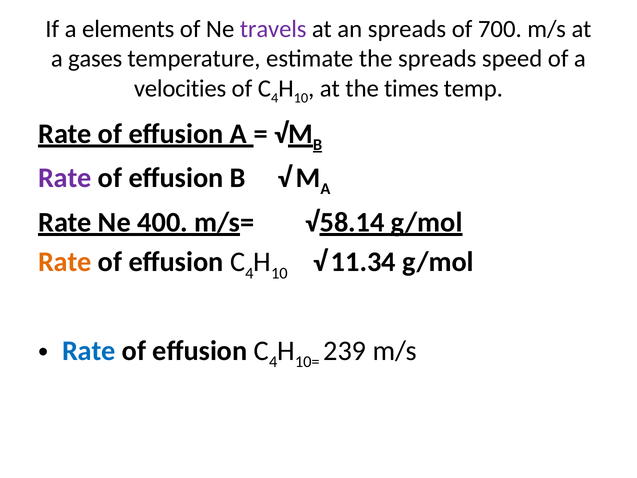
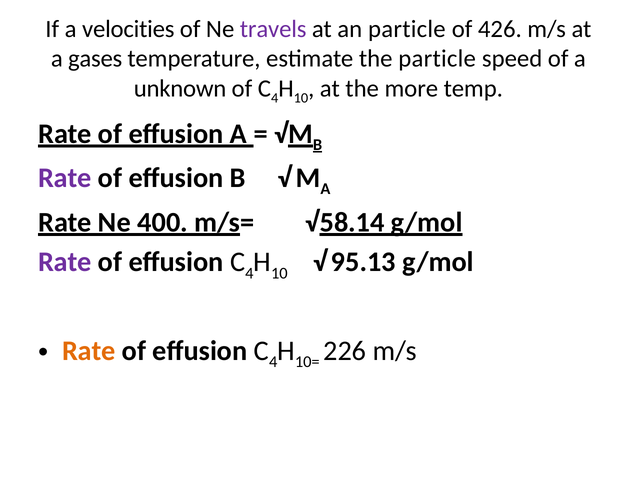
elements: elements -> velocities (128, 29)
an spreads: spreads -> particle (407, 29)
700: 700 -> 426 (500, 29)
the spreads: spreads -> particle (437, 59)
velocities: velocities -> unknown (180, 88)
times: times -> more (411, 88)
Rate colour: orange -> purple (65, 262)
11.34: 11.34 -> 95.13 (363, 262)
Rate colour: blue -> orange (89, 351)
239: 239 -> 226 (345, 351)
